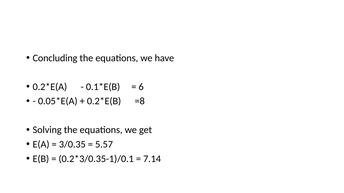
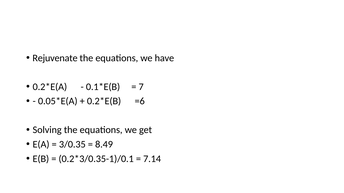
Concluding: Concluding -> Rejuvenate (55, 58)
6: 6 -> 7 (141, 87)
=8: =8 -> =6 (140, 101)
5.57: 5.57 -> 8.49 (104, 145)
